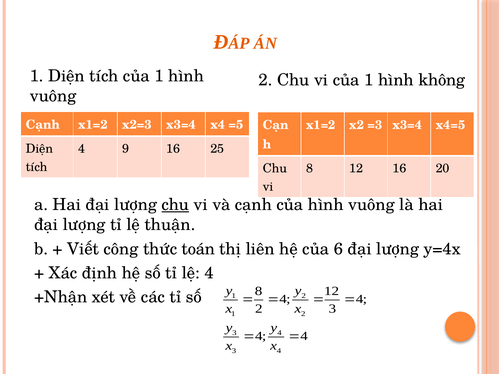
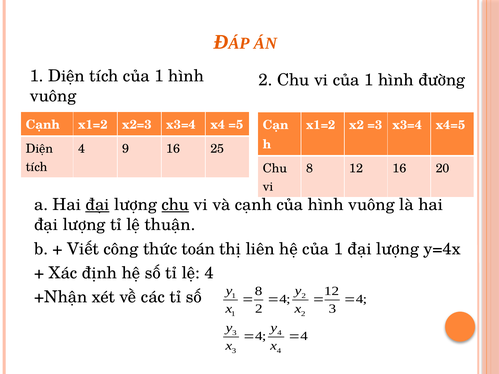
không: không -> đường (442, 80)
đại underline: none -> present (97, 205)
hệ của 6: 6 -> 1 (338, 249)
